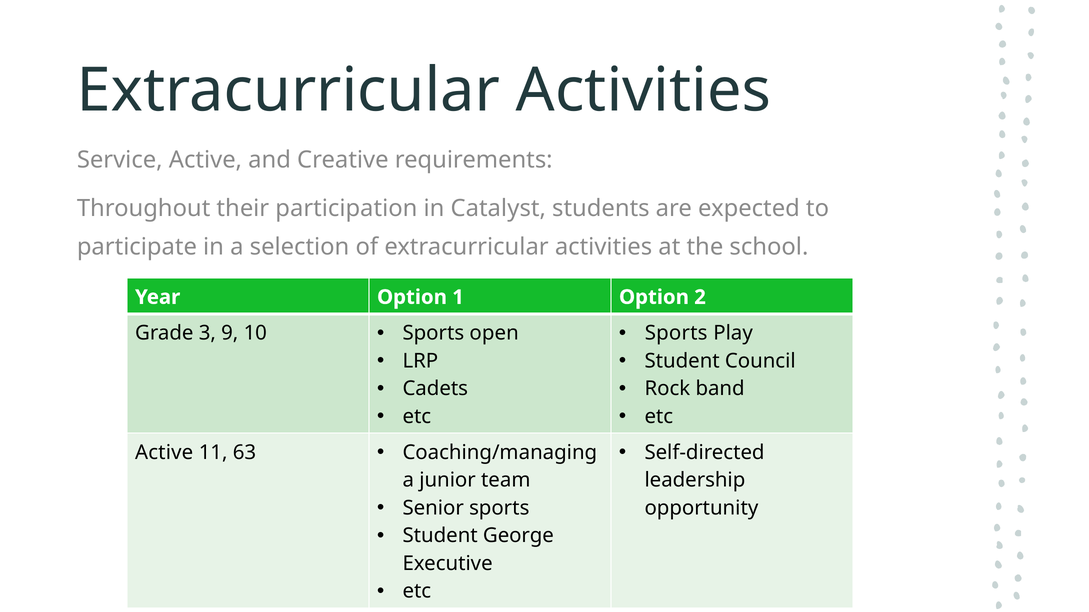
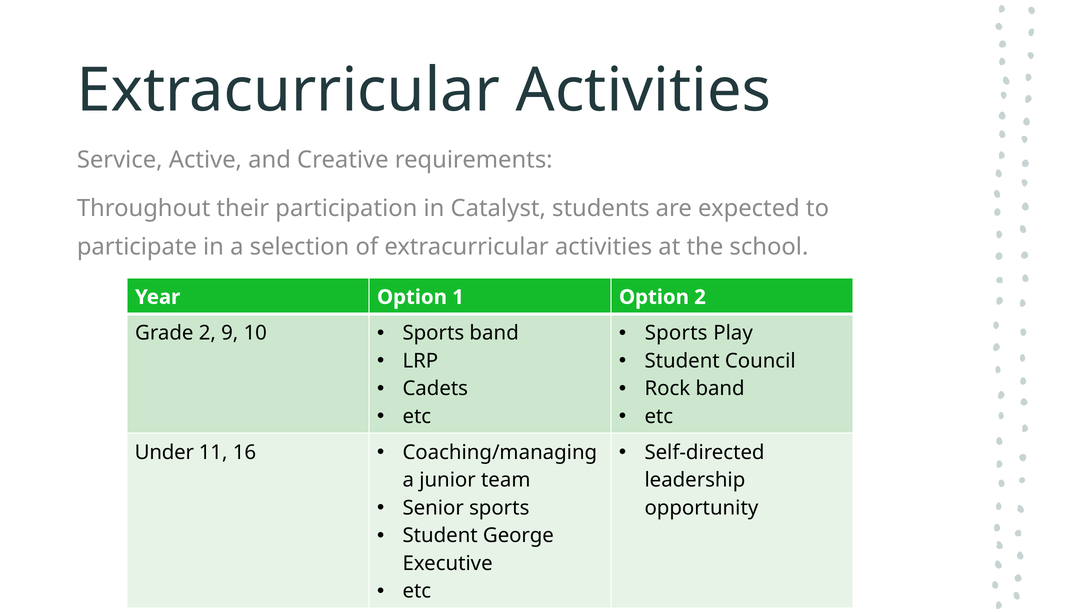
Grade 3: 3 -> 2 (207, 333)
Sports open: open -> band (494, 333)
Active: Active -> Under (164, 453)
63: 63 -> 16 (244, 453)
